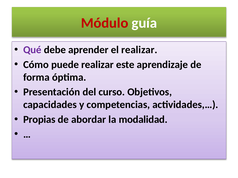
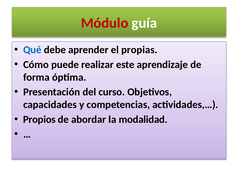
Qué colour: purple -> blue (32, 50)
el realizar: realizar -> propias (139, 50)
Propias: Propias -> Propios (39, 120)
